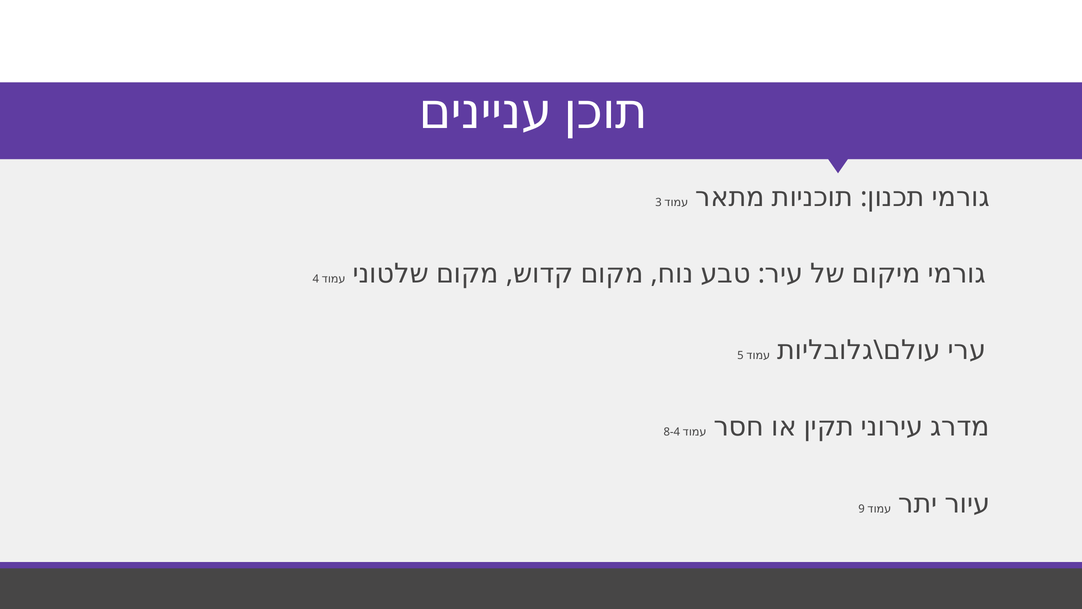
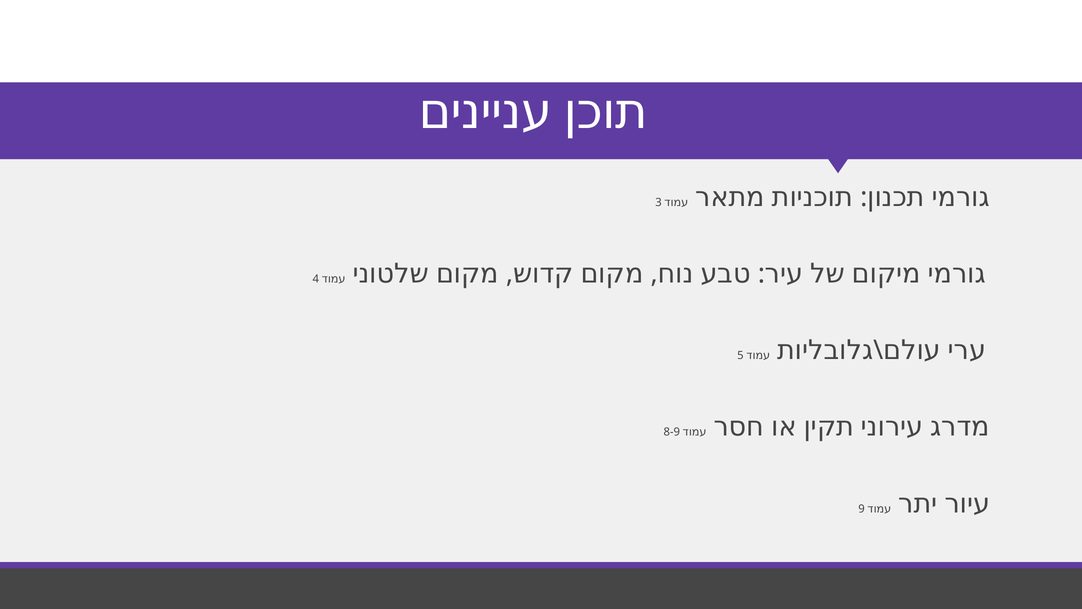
8-4: 8-4 -> 8-9 (672, 432)
